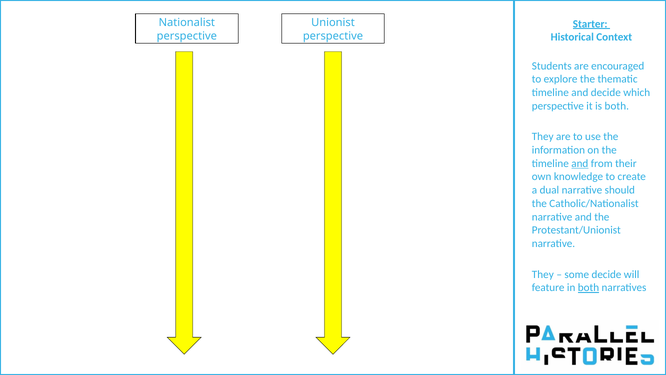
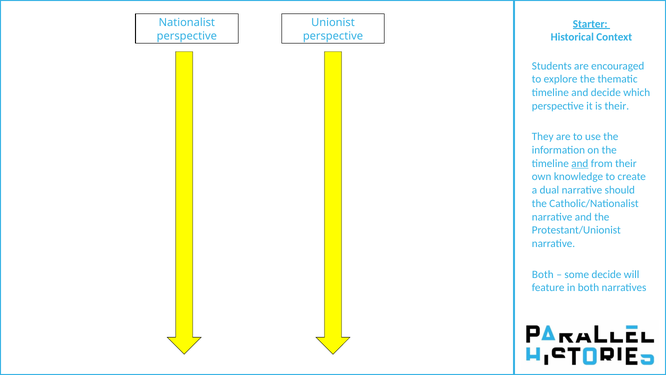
is both: both -> their (617, 106)
They: They -> Both (543, 274)
both underline: present -> none (588, 287)
